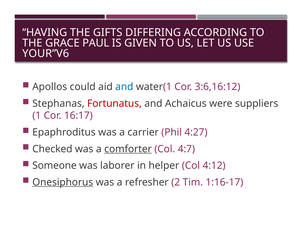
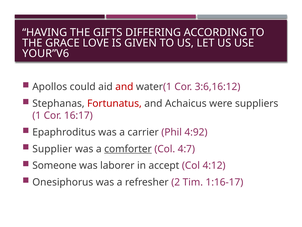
PAUL: PAUL -> LOVE (96, 43)
and colour: blue -> red (124, 87)
4:27: 4:27 -> 4:92 (196, 132)
Checked: Checked -> Supplier (52, 149)
helper: helper -> accept (164, 165)
Onesiphorus underline: present -> none (63, 182)
